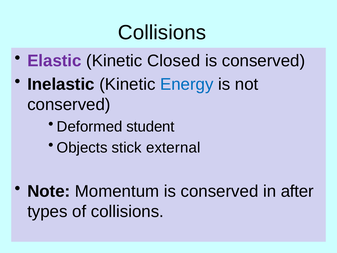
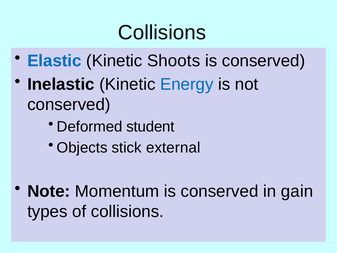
Elastic colour: purple -> blue (54, 61)
Closed: Closed -> Shoots (174, 61)
after: after -> gain (297, 191)
